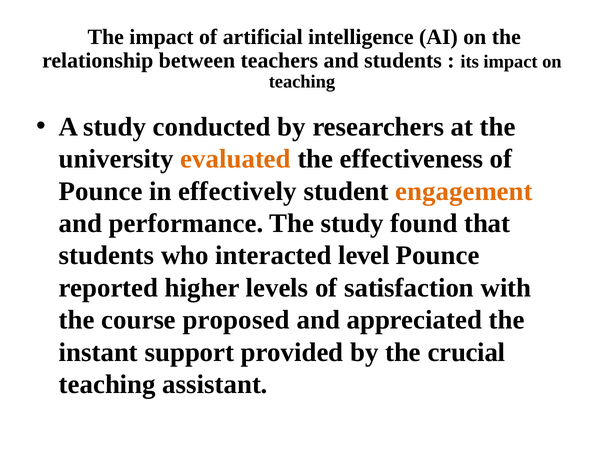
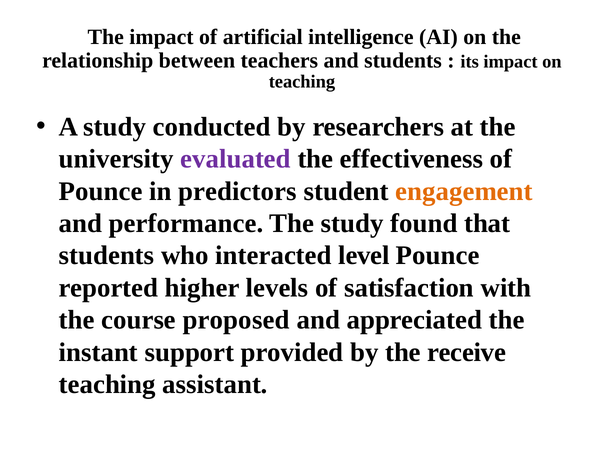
evaluated colour: orange -> purple (236, 159)
effectively: effectively -> predictors (238, 191)
crucial: crucial -> receive (467, 352)
